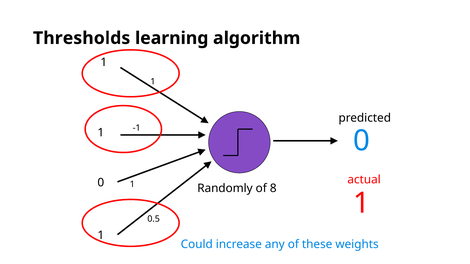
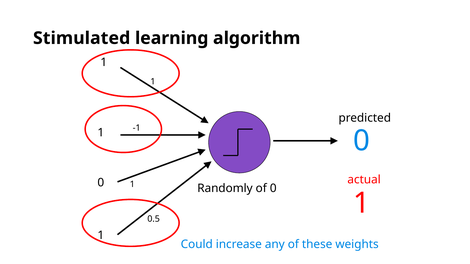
Thresholds: Thresholds -> Stimulated (82, 38)
of 8: 8 -> 0 (273, 189)
